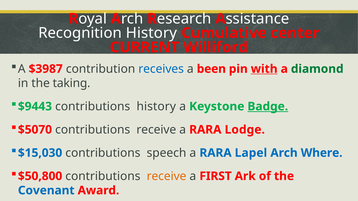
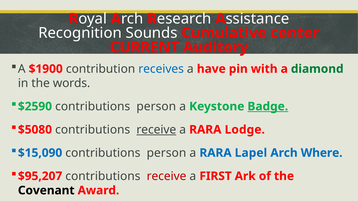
Recognition History: History -> Sounds (152, 33)
Williford: Williford -> Auditory (216, 47)
$3987: $3987 -> $1900 (46, 69)
been: been -> have (211, 69)
with underline: present -> none (264, 69)
taking: taking -> words (72, 83)
$9443: $9443 -> $2590 (35, 107)
history: history -> person (156, 107)
$5070: $5070 -> $5080 (35, 130)
receive underline: none -> present (156, 130)
$15,030: $15,030 -> $15,090 (40, 153)
speech: speech -> person (166, 153)
$50,800: $50,800 -> $95,207 (40, 176)
receive colour: orange -> red (167, 176)
Covenant colour: blue -> black (46, 191)
